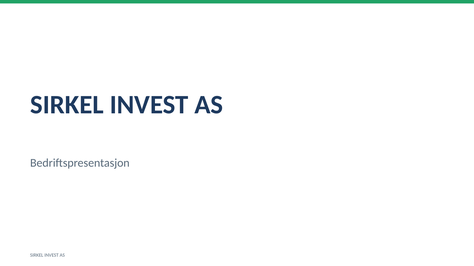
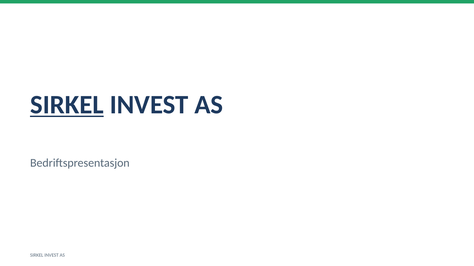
SIRKEL underline: none -> present (67, 105)
